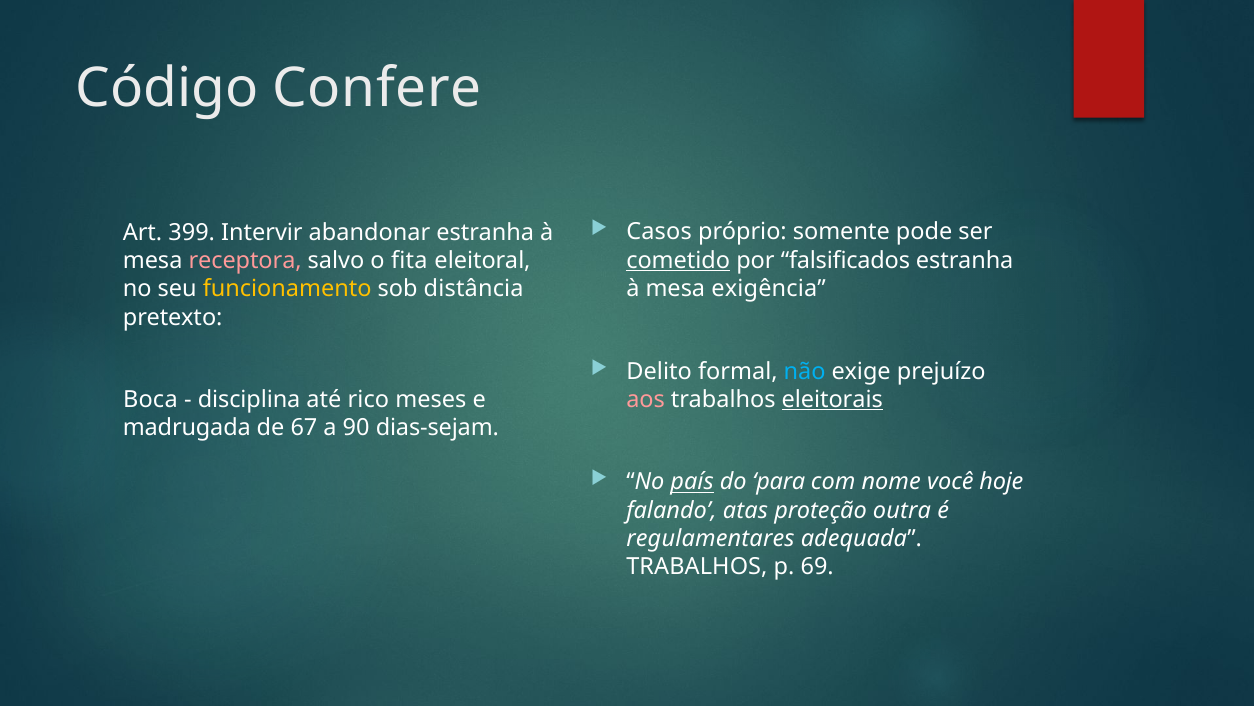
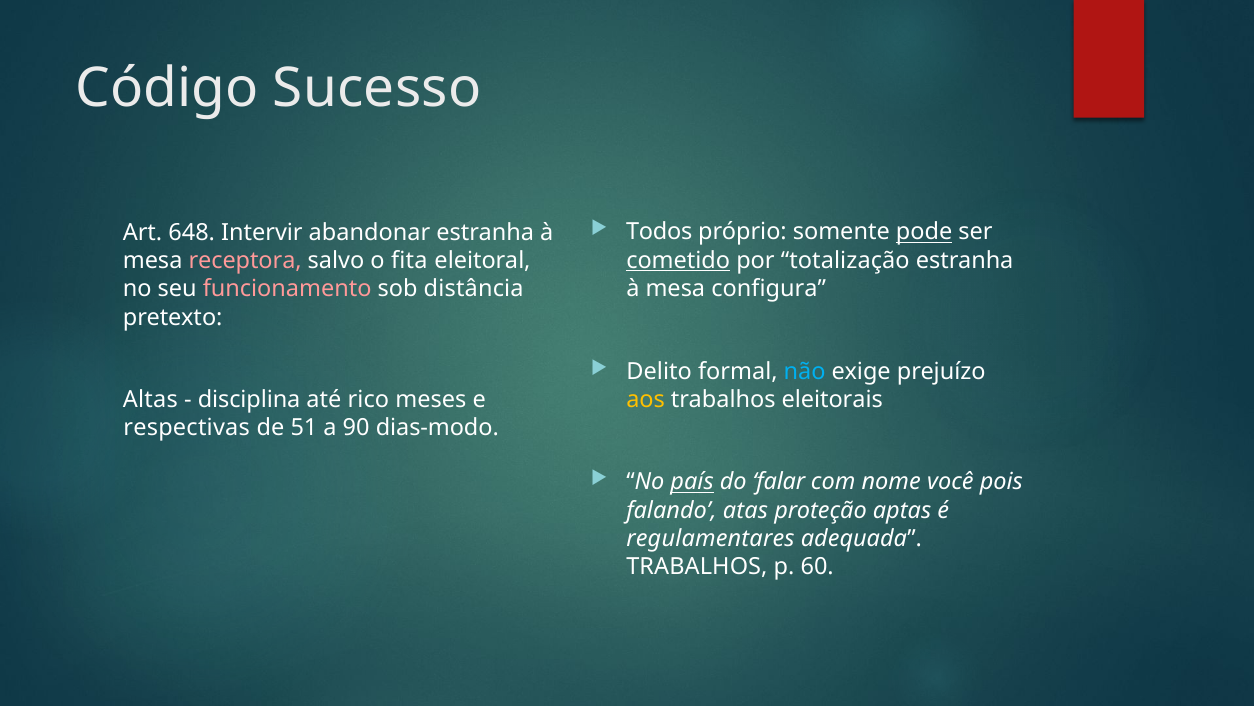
Confere: Confere -> Sucesso (377, 88)
Casos: Casos -> Todos (659, 232)
pode underline: none -> present (924, 232)
399: 399 -> 648 (192, 232)
falsificados: falsificados -> totalização (845, 260)
exigência: exigência -> configura (769, 288)
funcionamento colour: yellow -> pink (287, 289)
aos colour: pink -> yellow (646, 399)
eleitorais underline: present -> none (832, 399)
Boca: Boca -> Altas (150, 400)
madrugada: madrugada -> respectivas (187, 428)
67: 67 -> 51 (304, 428)
dias-sejam: dias-sejam -> dias-modo (437, 428)
para: para -> falar (779, 482)
hoje: hoje -> pois (1001, 482)
outra: outra -> aptas (902, 510)
69: 69 -> 60 (817, 566)
